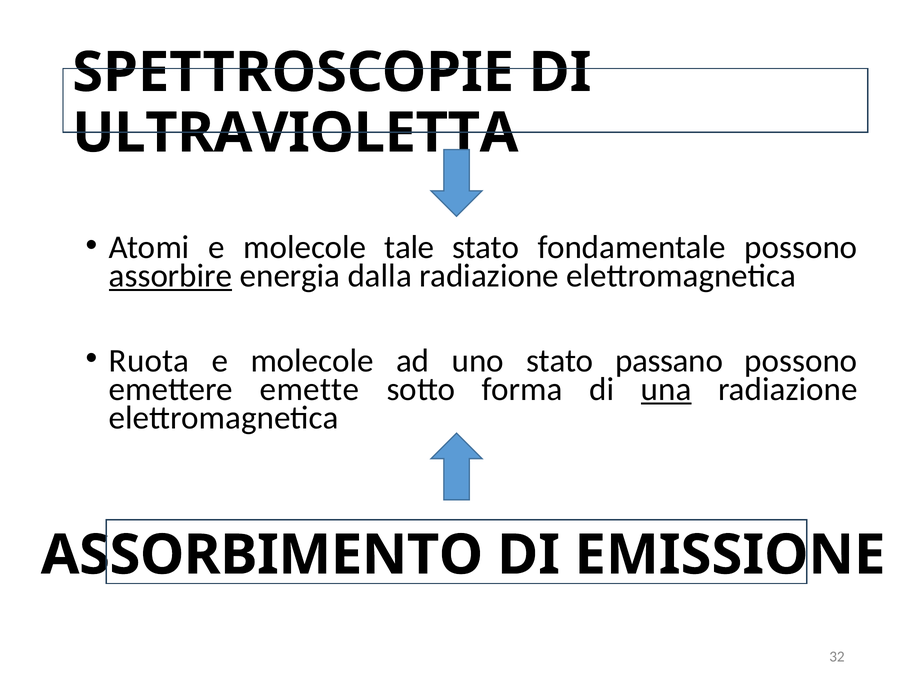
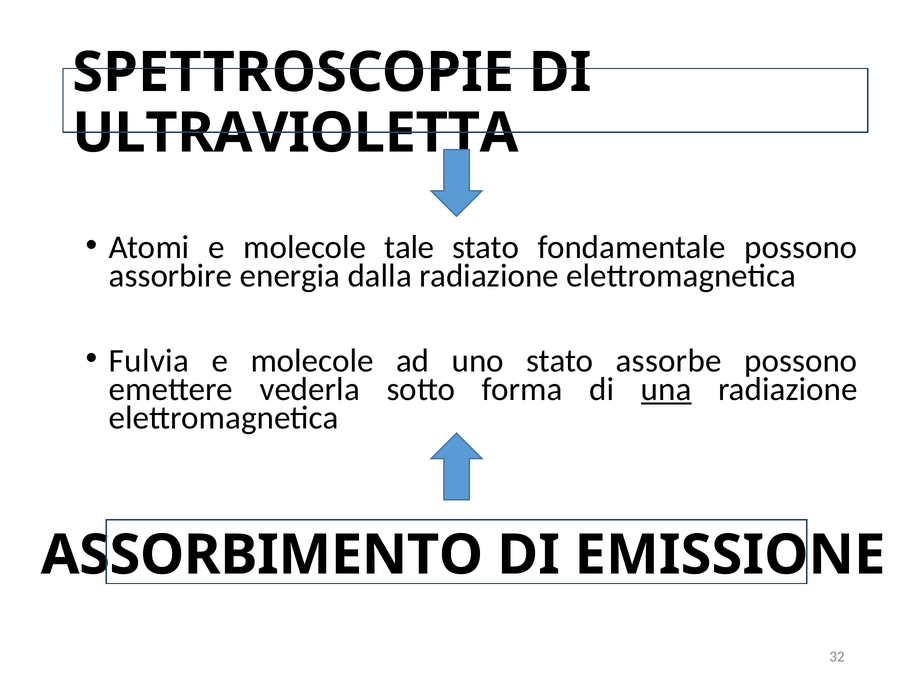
assorbire underline: present -> none (171, 276)
Ruota: Ruota -> Fulvia (149, 360)
passano: passano -> assorbe (669, 360)
emette: emette -> vederla (310, 389)
